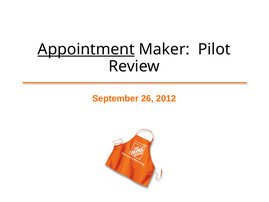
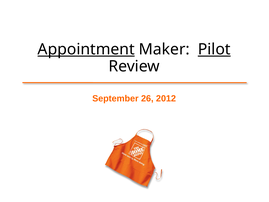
Pilot underline: none -> present (214, 49)
